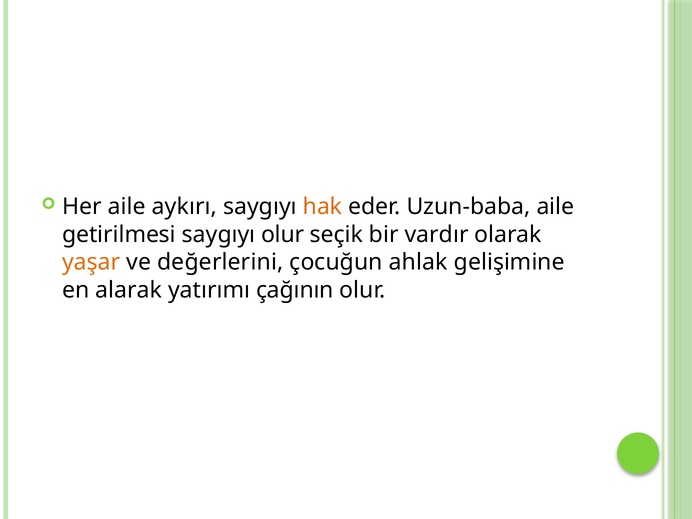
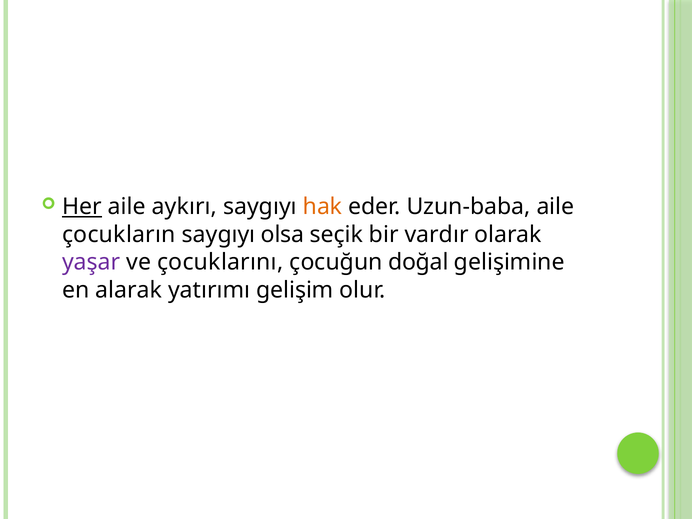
Her underline: none -> present (82, 207)
getirilmesi: getirilmesi -> çocukların (119, 235)
saygıyı olur: olur -> olsa (283, 235)
yaşar colour: orange -> purple (91, 262)
değerlerini: değerlerini -> çocuklarını (220, 262)
ahlak: ahlak -> doğal (418, 262)
çağının: çağının -> gelişim (295, 290)
